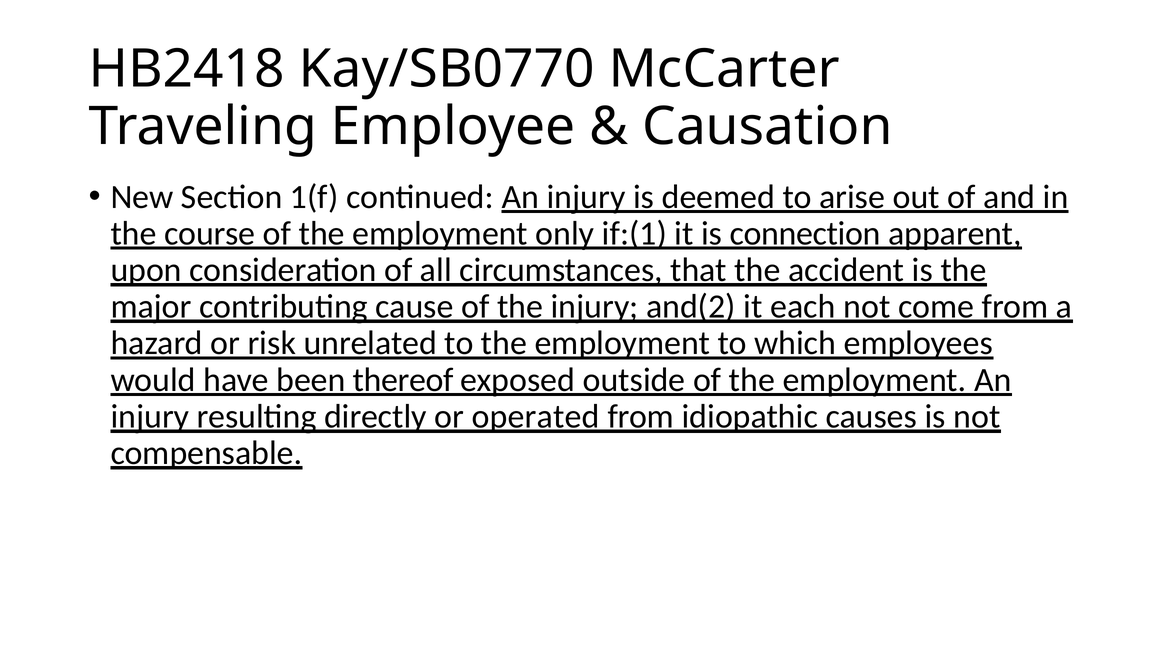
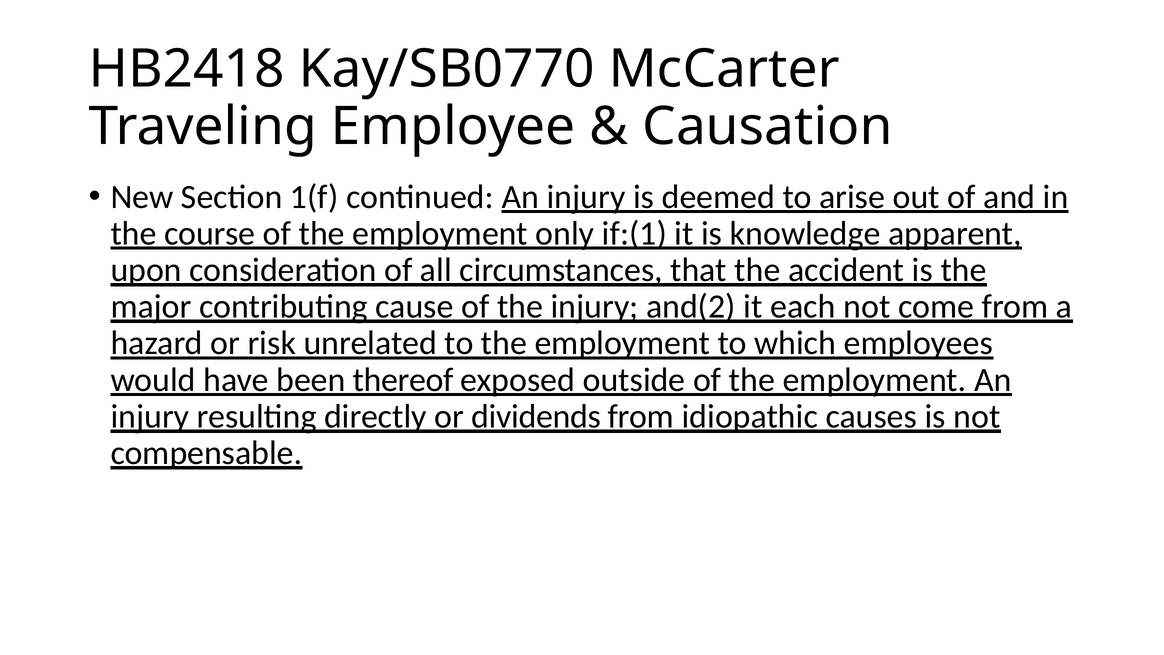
connection: connection -> knowledge (805, 233)
operated: operated -> dividends (536, 416)
